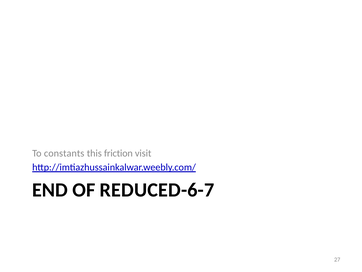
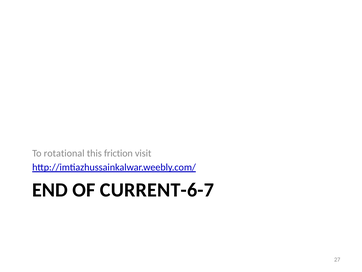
constants: constants -> rotational (64, 153)
REDUCED-6-7: REDUCED-6-7 -> CURRENT-6-7 (157, 190)
